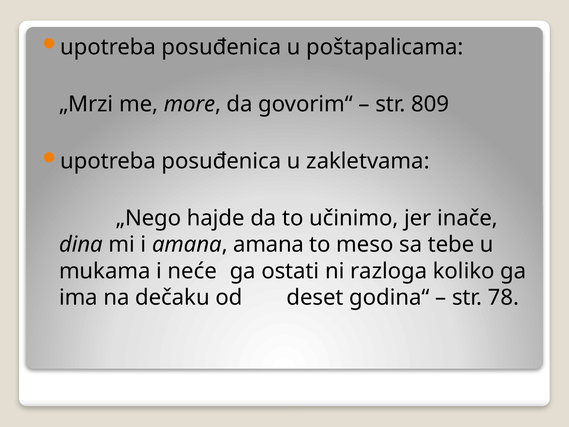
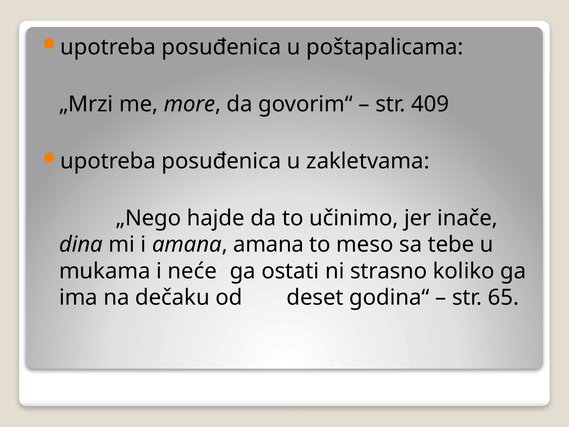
809: 809 -> 409 (430, 104)
razloga: razloga -> strasno (389, 271)
78: 78 -> 65 (503, 297)
